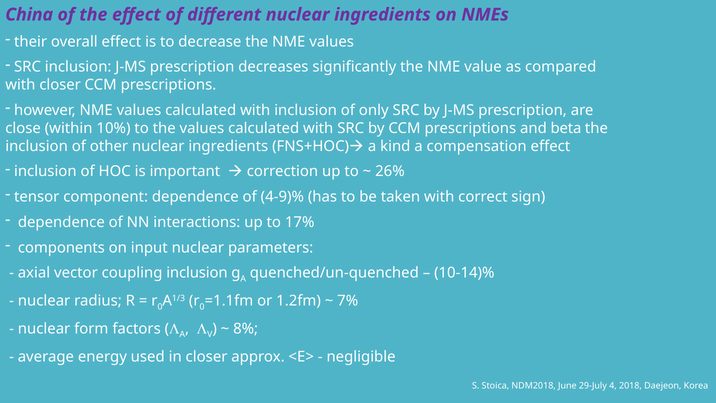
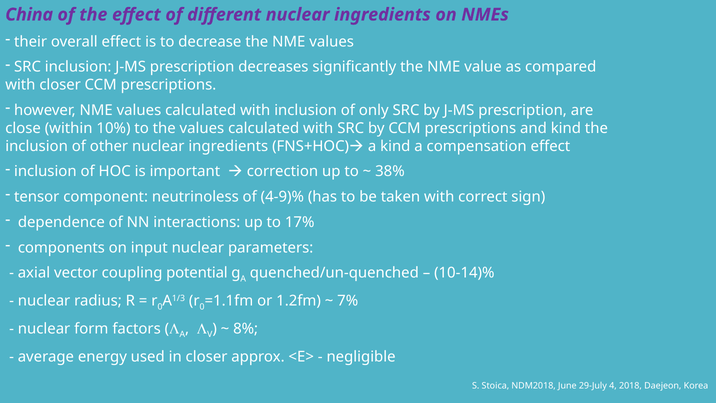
and beta: beta -> kind (566, 128)
26%: 26% -> 38% (390, 171)
component dependence: dependence -> neutrinoless (195, 197)
coupling inclusion: inclusion -> potential (197, 273)
